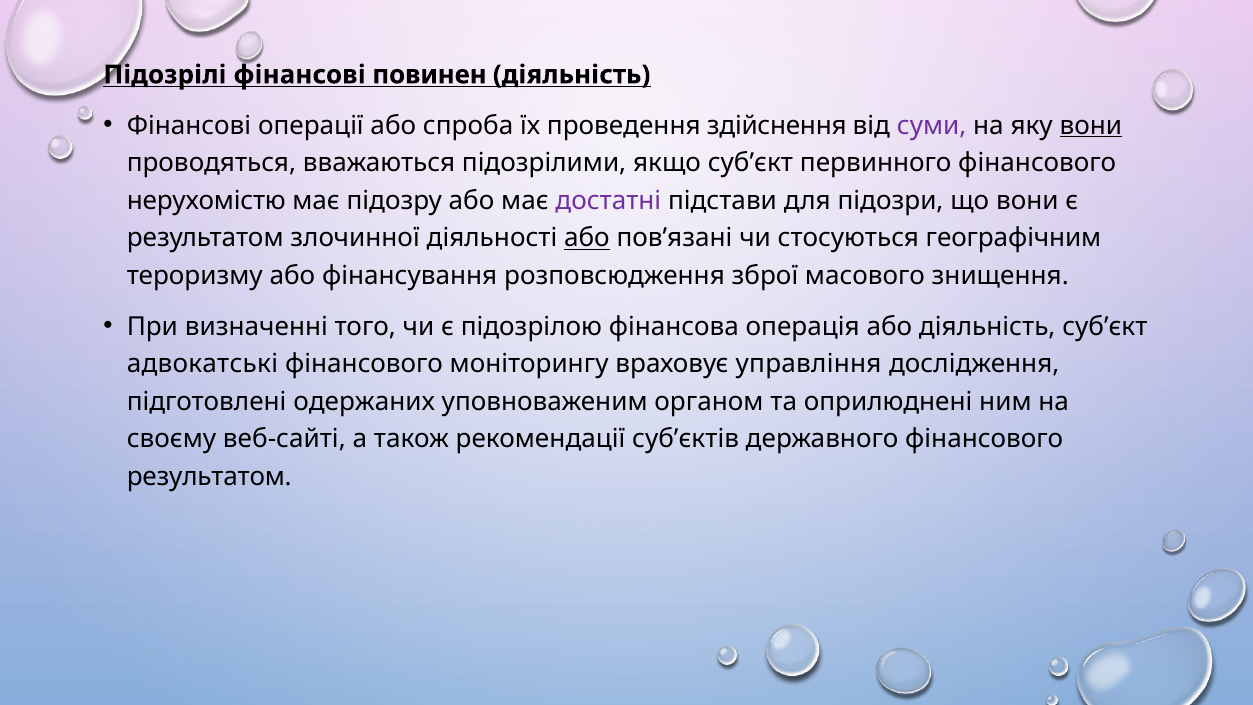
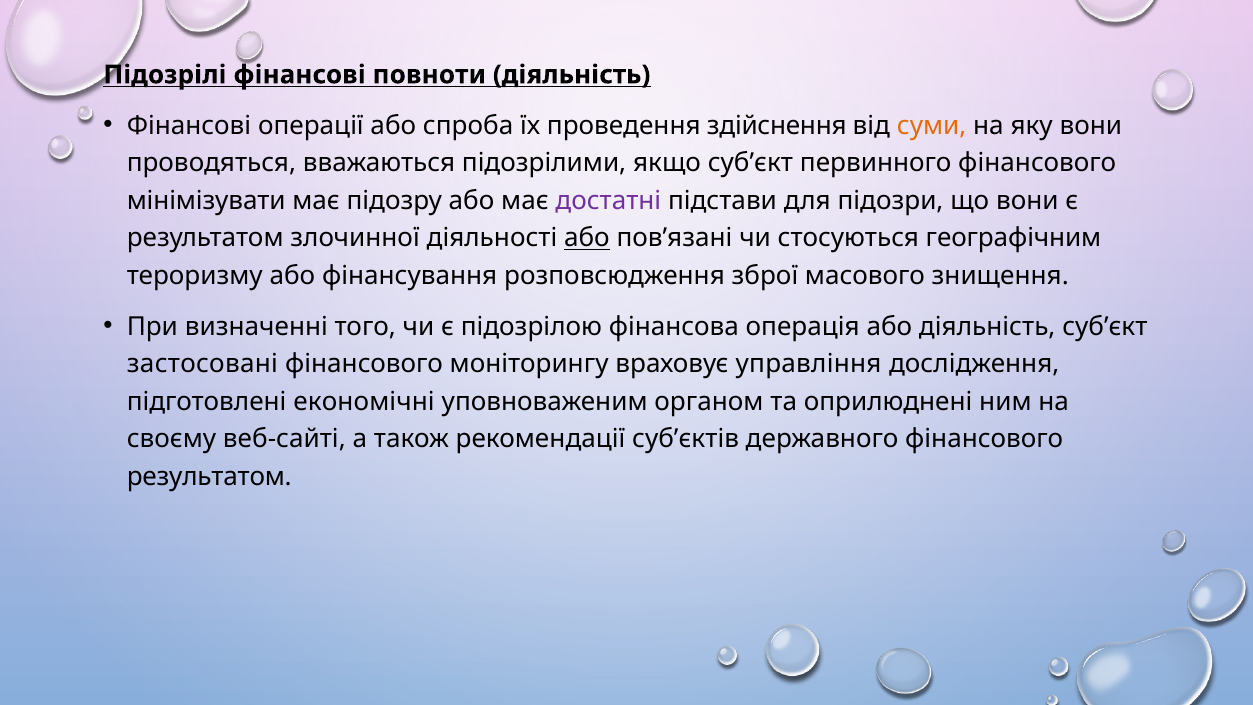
повинен: повинен -> повноти (429, 75)
суми colour: purple -> orange (932, 125)
вони underline: present -> none (1091, 125)
нерухомістю: нерухомістю -> мінімізувати (206, 201)
адвокатські: адвокатські -> застосовані (202, 364)
одержаних: одержаних -> економічні (364, 402)
